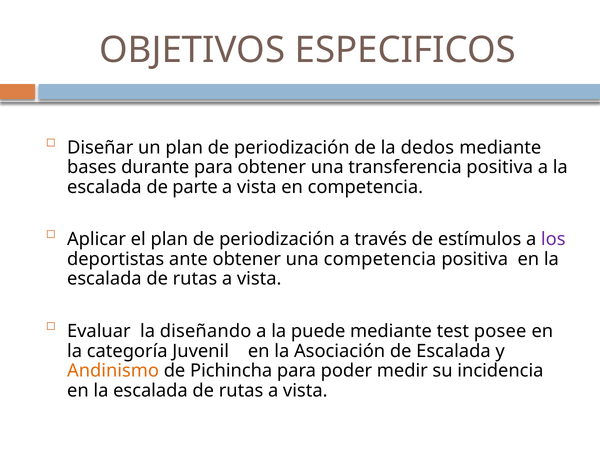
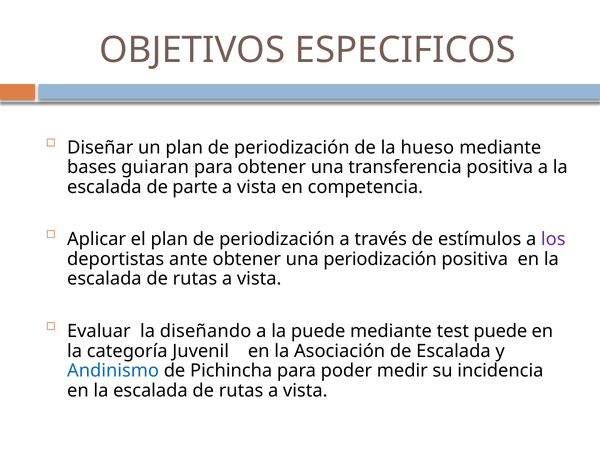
dedos: dedos -> hueso (427, 147)
durante: durante -> guiaran (155, 167)
una competencia: competencia -> periodización (380, 259)
test posee: posee -> puede (500, 331)
Andinismo colour: orange -> blue (113, 371)
